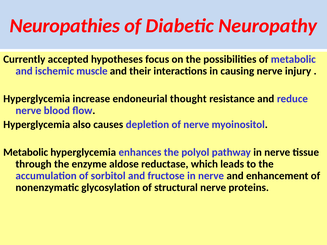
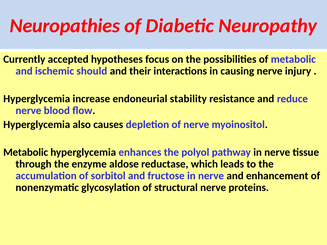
muscle: muscle -> should (92, 71)
thought: thought -> stability (188, 99)
